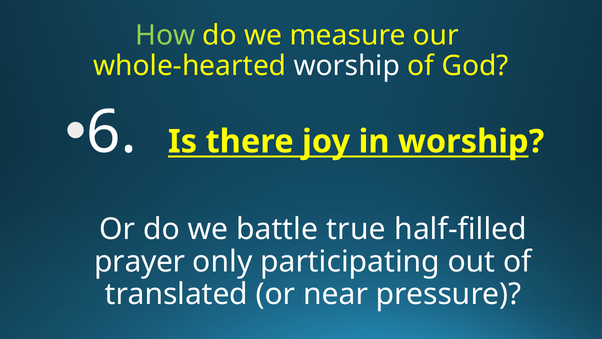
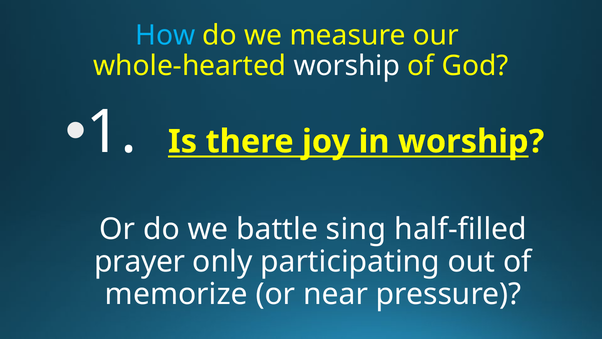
How colour: light green -> light blue (165, 35)
6: 6 -> 1 (111, 132)
true: true -> sing (356, 229)
translated: translated -> memorize (176, 294)
